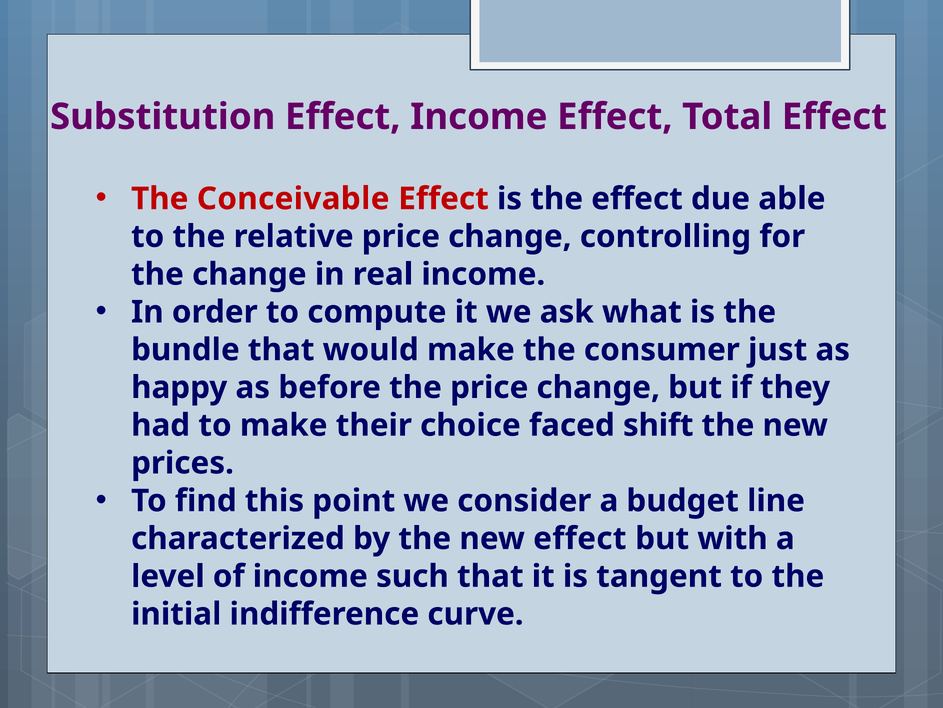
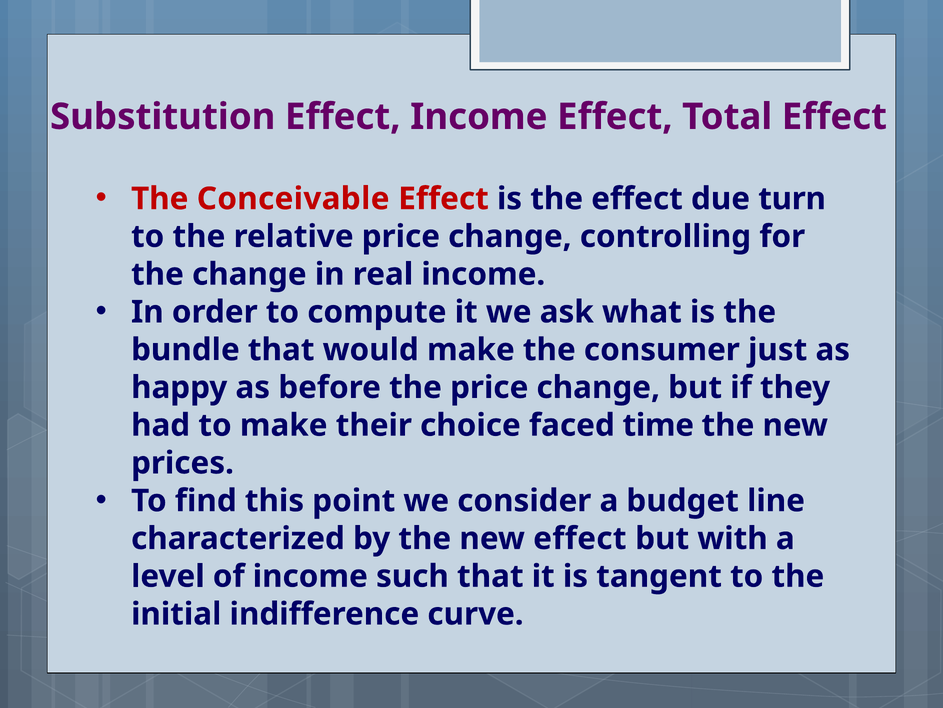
able: able -> turn (792, 199)
shift: shift -> time (658, 425)
